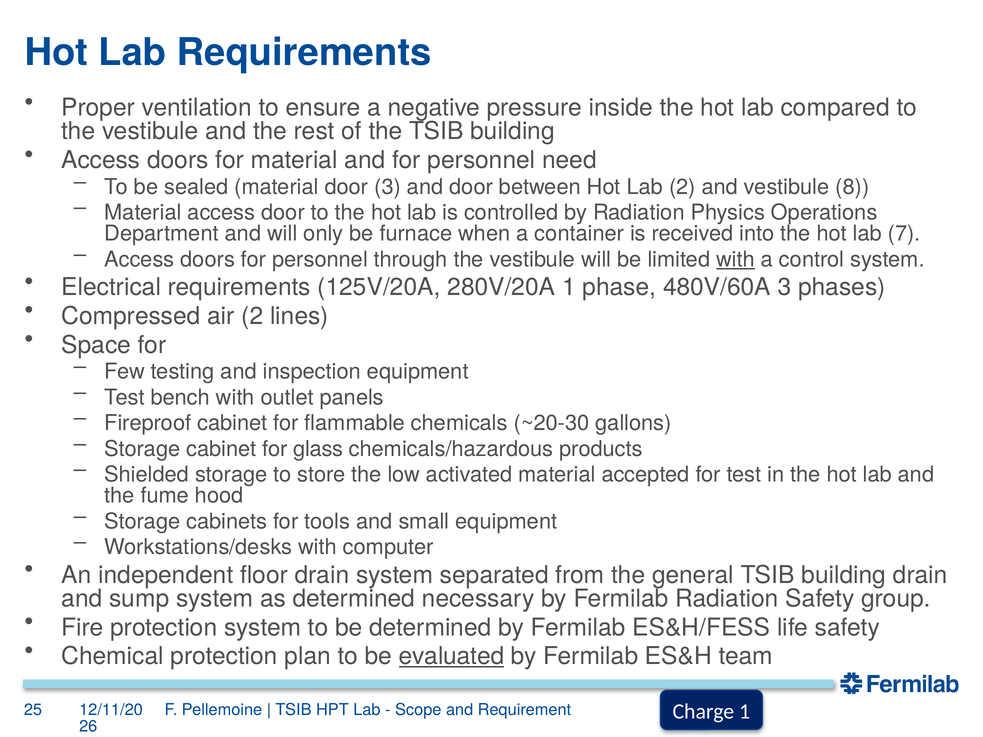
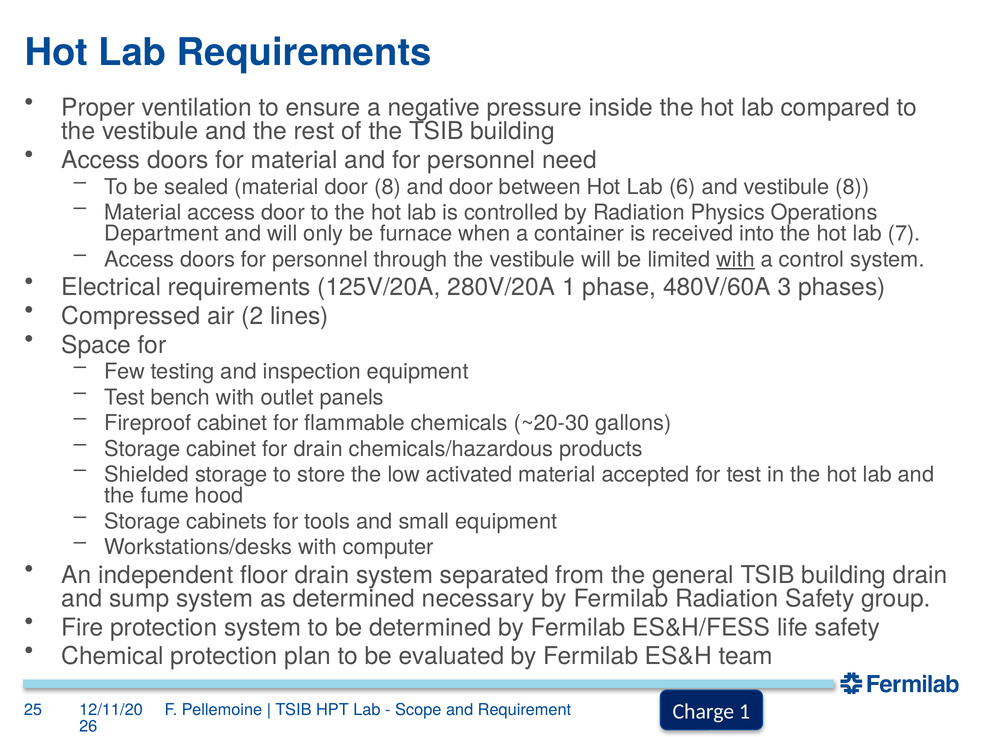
door 3: 3 -> 8 (388, 187)
Lab 2: 2 -> 6 (682, 187)
for glass: glass -> drain (318, 449)
evaluated underline: present -> none (452, 657)
